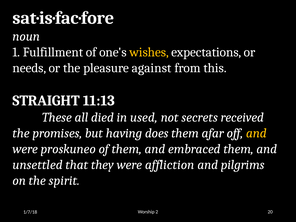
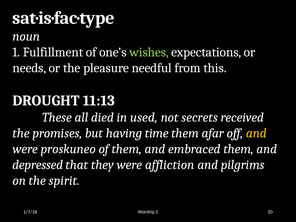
sat·is·fac·fore: sat·is·fac·fore -> sat·is·fac·type (63, 18)
wishes colour: yellow -> light green (149, 52)
against: against -> needful (152, 68)
STRAIGHT: STRAIGHT -> DROUGHT (46, 101)
does: does -> time (157, 133)
unsettled: unsettled -> depressed (38, 165)
